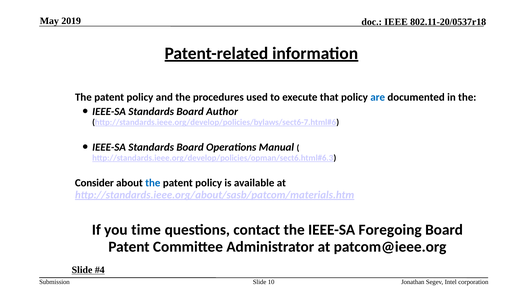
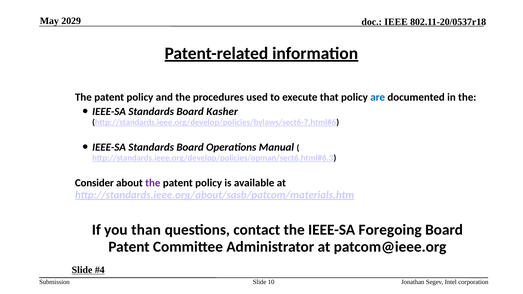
2019: 2019 -> 2029 (71, 21)
Author: Author -> Kasher (222, 112)
the colour: blue -> purple (153, 183)
time: time -> than (146, 230)
